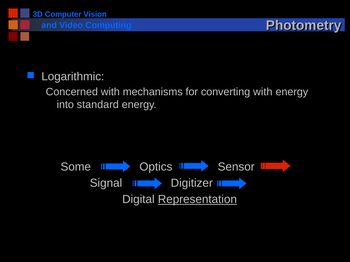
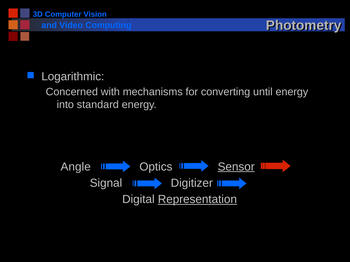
converting with: with -> until (263, 92)
Some: Some -> Angle (76, 167)
Sensor underline: none -> present (236, 167)
